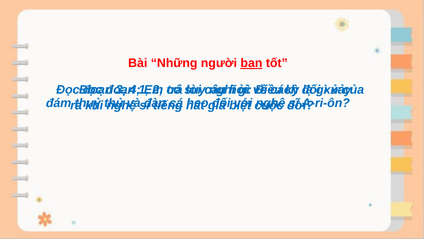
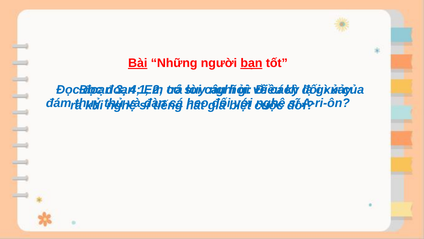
Bài underline: none -> present (138, 63)
